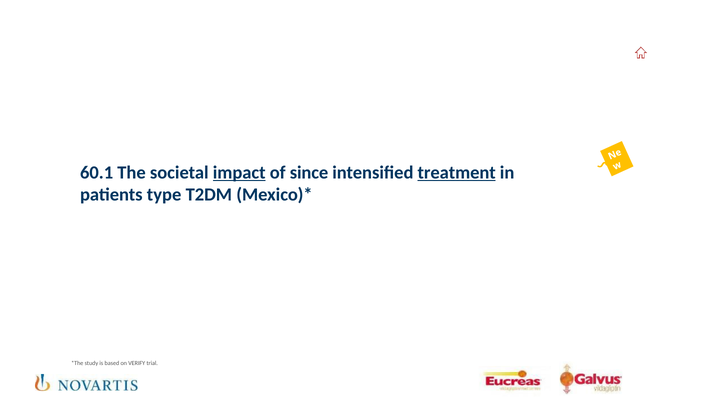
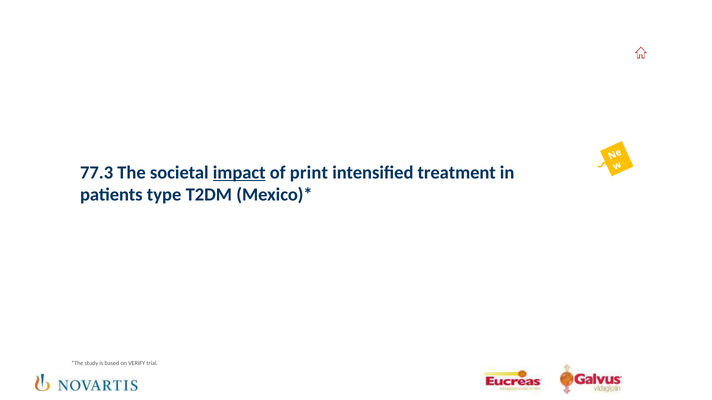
60.1: 60.1 -> 77.3 (97, 173)
since: since -> print (309, 173)
treatment underline: present -> none (457, 173)
